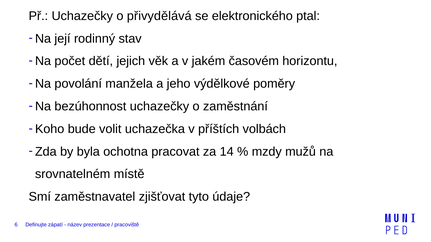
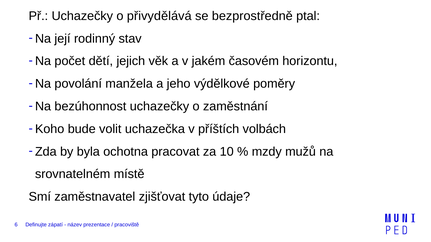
elektronického: elektronického -> bezprostředně (252, 16)
14: 14 -> 10 (227, 152)
